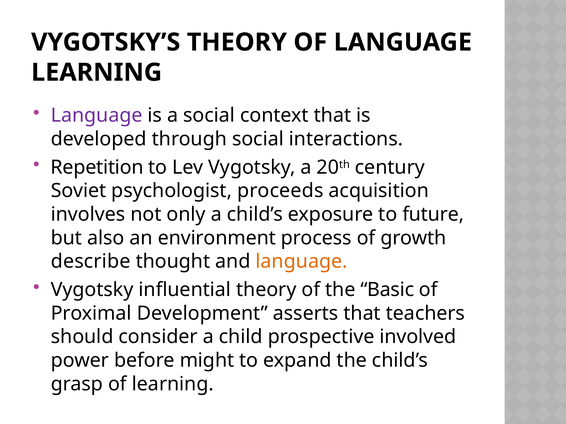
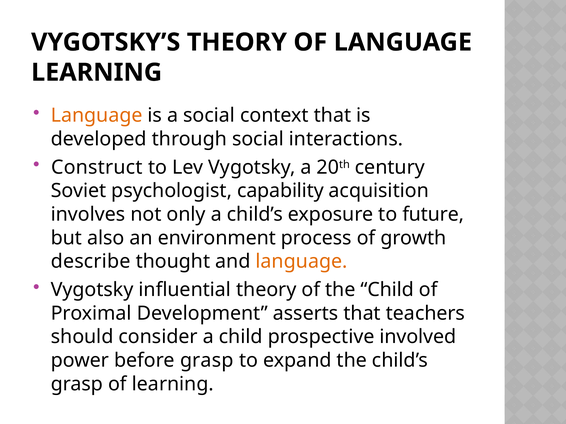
Language colour: purple -> orange (97, 116)
Repetition: Repetition -> Construct (97, 167)
proceeds: proceeds -> capability (280, 191)
the Basic: Basic -> Child (387, 290)
before might: might -> grasp (207, 361)
